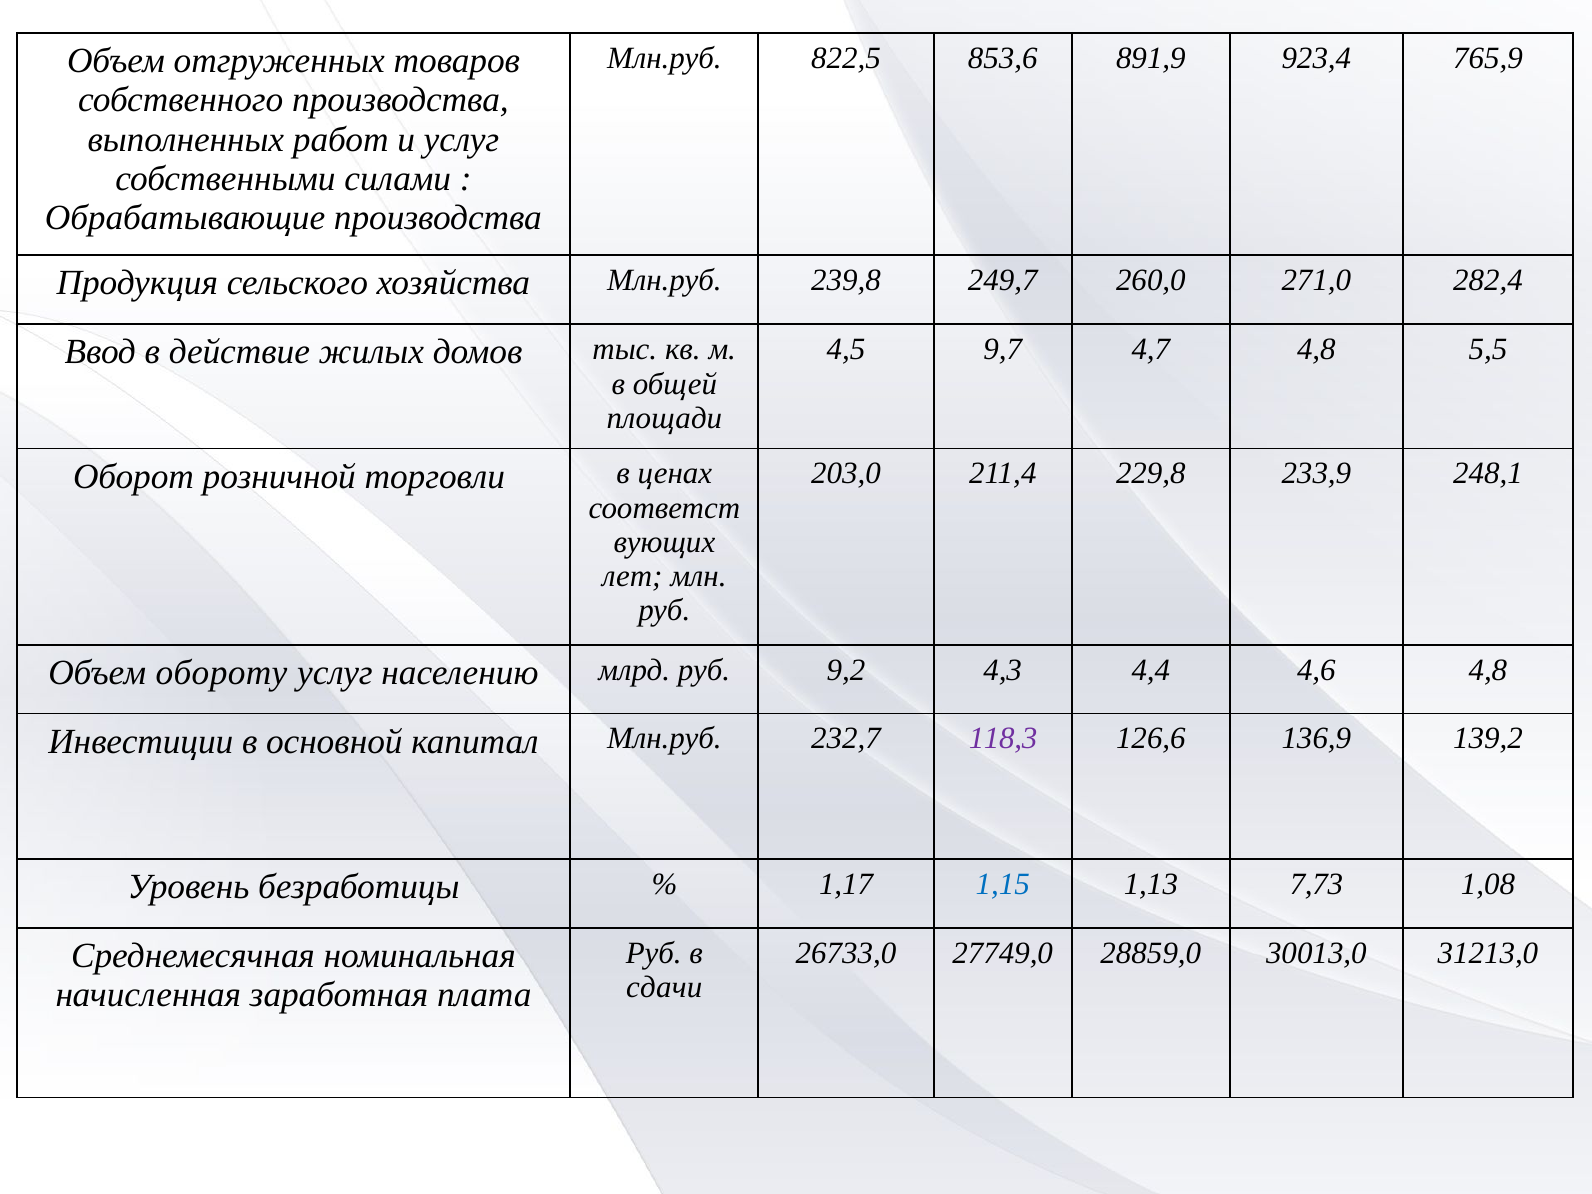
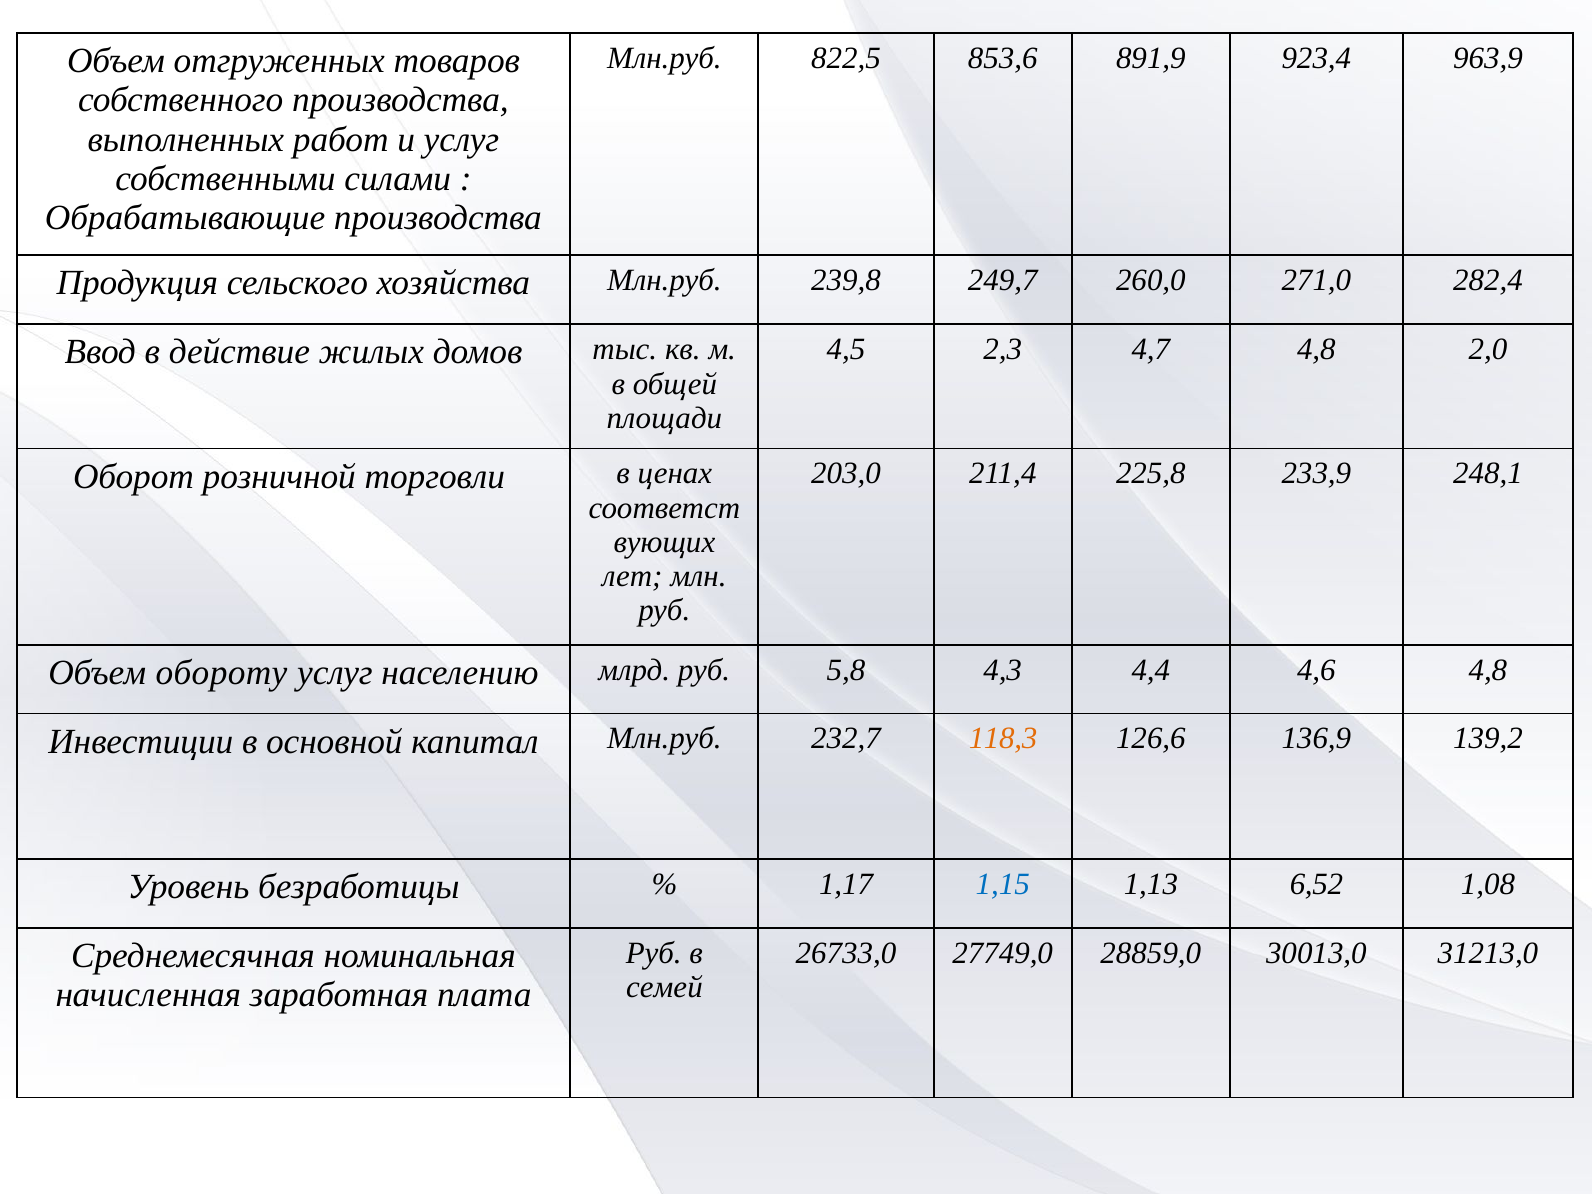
765,9: 765,9 -> 963,9 (1488, 58)
9,7: 9,7 -> 2,3 (1003, 350)
5,5: 5,5 -> 2,0 (1488, 350)
229,8: 229,8 -> 225,8 (1151, 474)
9,2: 9,2 -> 5,8 (846, 670)
118,3 colour: purple -> orange (1003, 739)
7,73: 7,73 -> 6,52 (1316, 884)
сдачи: сдачи -> семей (664, 987)
